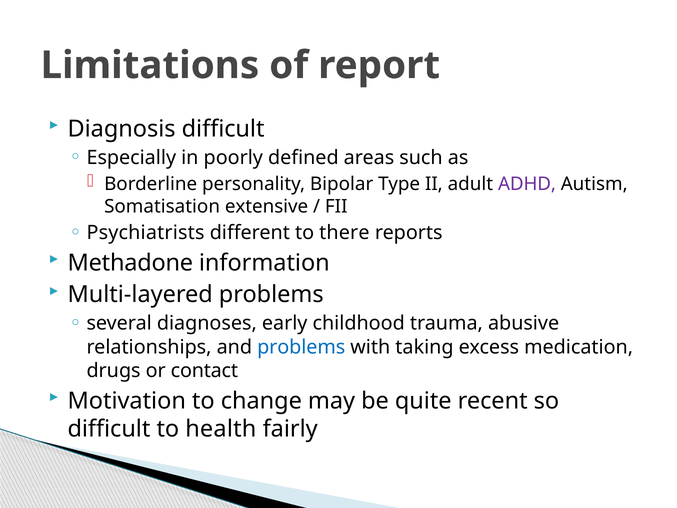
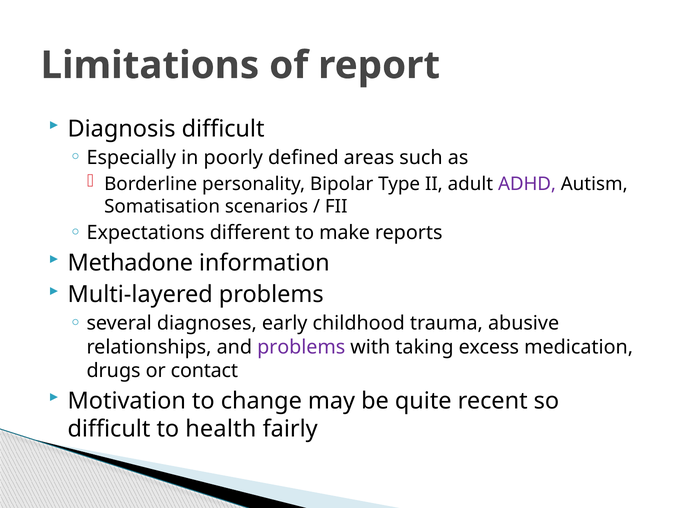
extensive: extensive -> scenarios (267, 206)
Psychiatrists: Psychiatrists -> Expectations (146, 233)
there: there -> make (345, 233)
problems colour: blue -> purple (301, 347)
